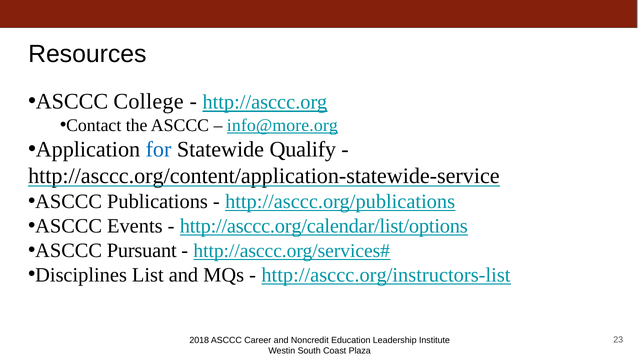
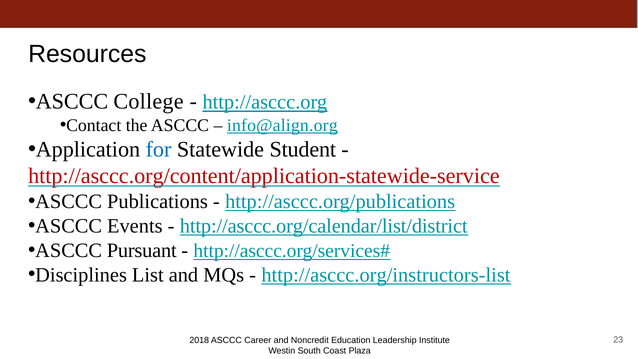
info@more.org: info@more.org -> info@align.org (282, 125)
Qualify: Qualify -> Student (303, 149)
http://asccc.org/content/application-statewide-service colour: black -> red (264, 176)
http://asccc.org/calendar/list/options: http://asccc.org/calendar/list/options -> http://asccc.org/calendar/list/district (324, 226)
